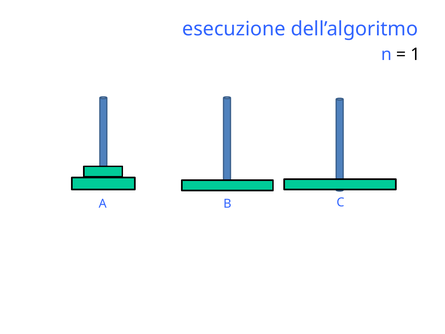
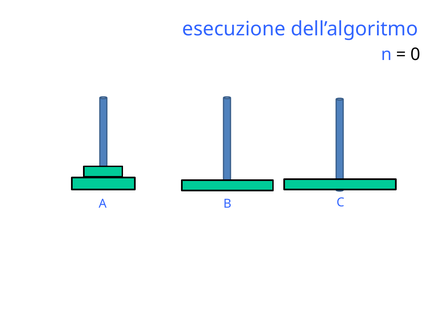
1: 1 -> 0 (415, 54)
